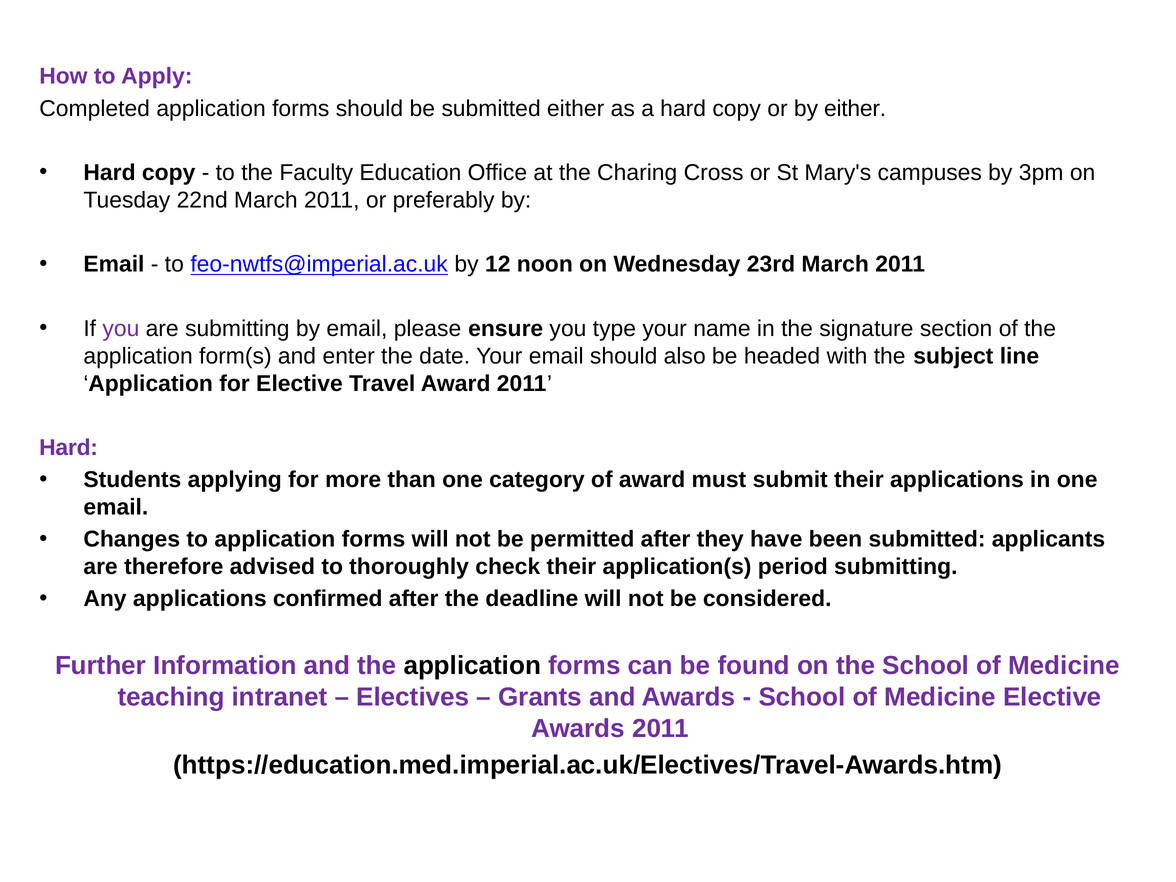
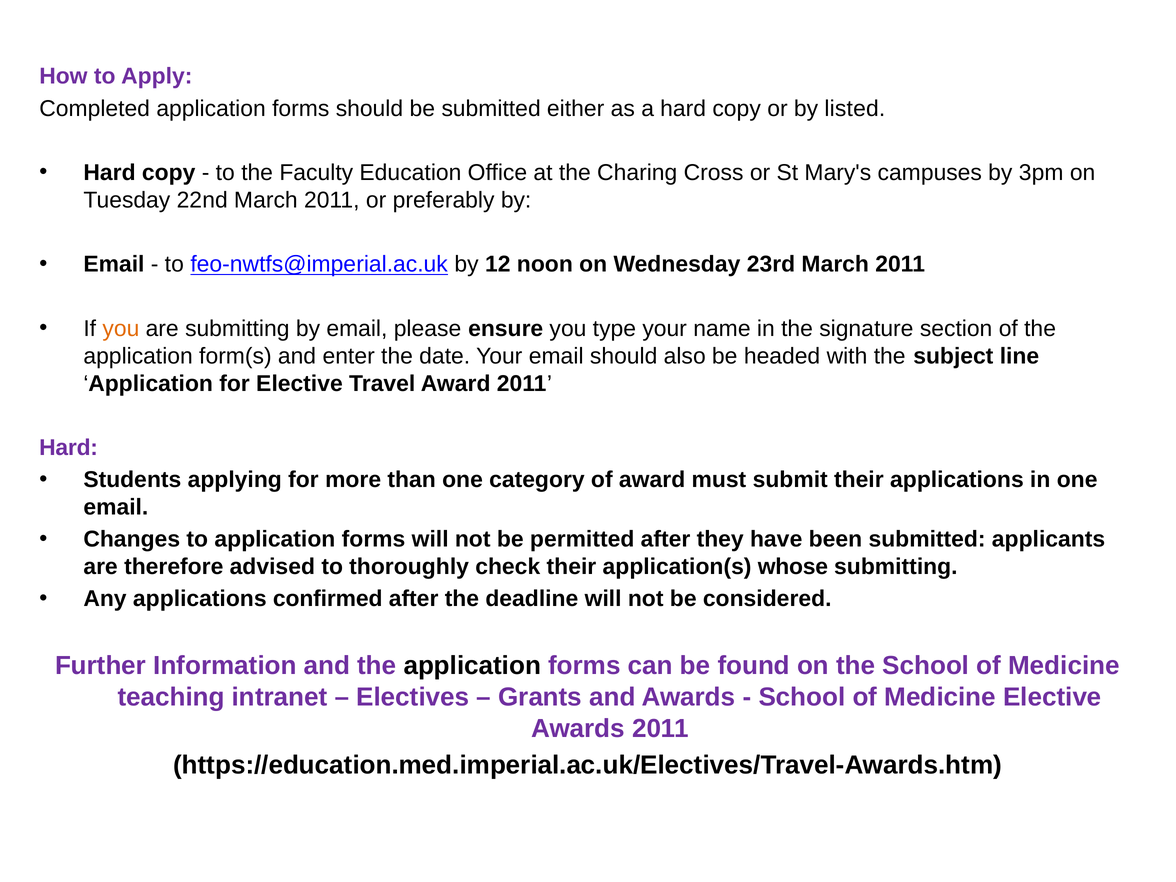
by either: either -> listed (855, 108)
you colour: purple -> orange (121, 328)
period: period -> whose (793, 567)
